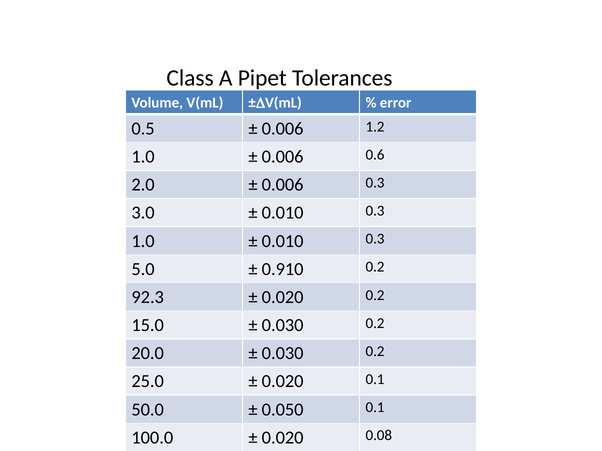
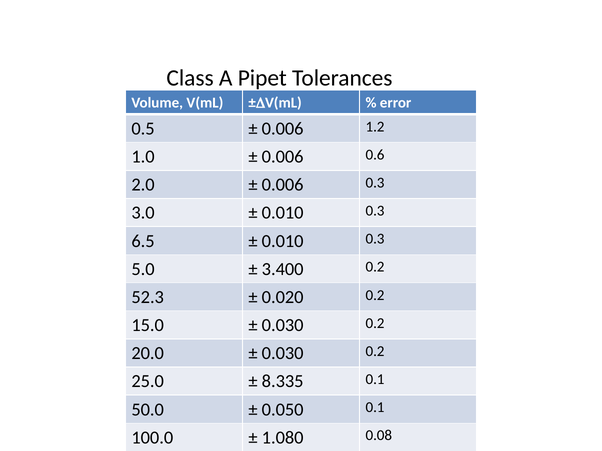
1.0: 1.0 -> 6.5 (143, 241)
0.910: 0.910 -> 3.400 (283, 269)
92.3: 92.3 -> 52.3 (148, 297)
0.020: 0.020 -> 8.335 (283, 382)
0.020: 0.020 -> 1.080 (283, 438)
